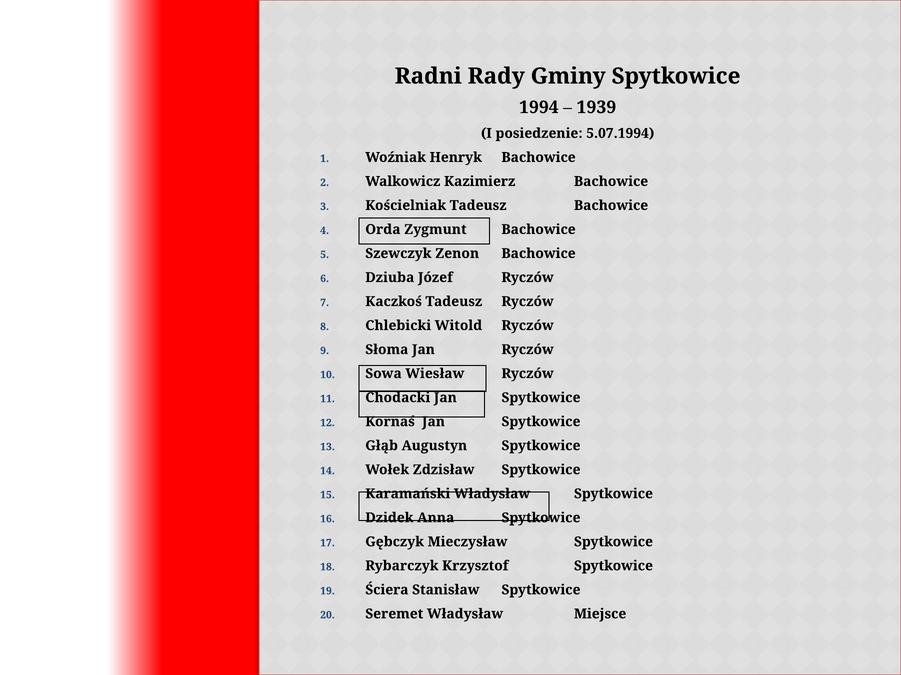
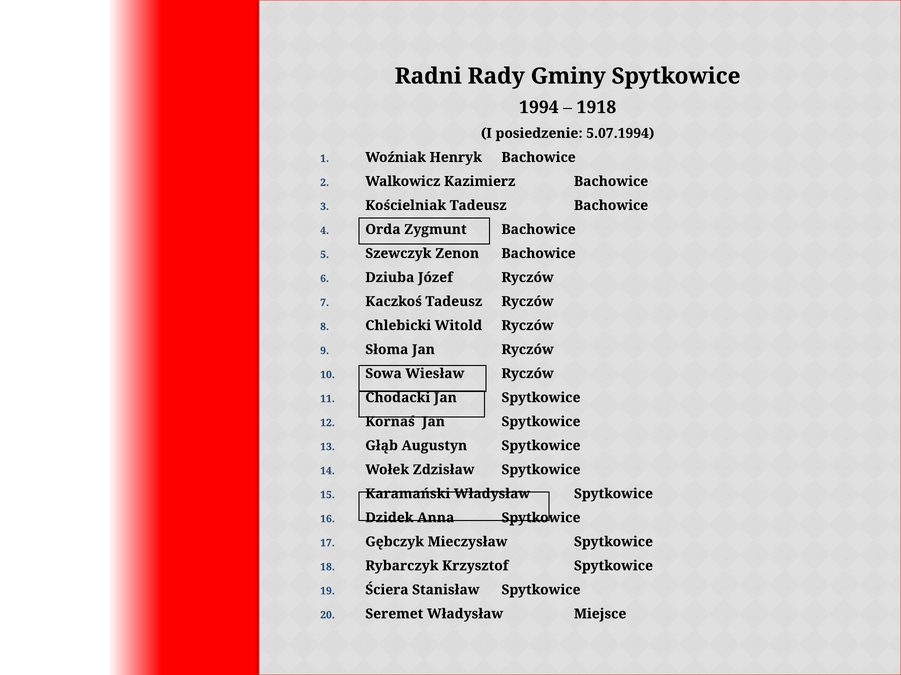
1939: 1939 -> 1918 (596, 107)
